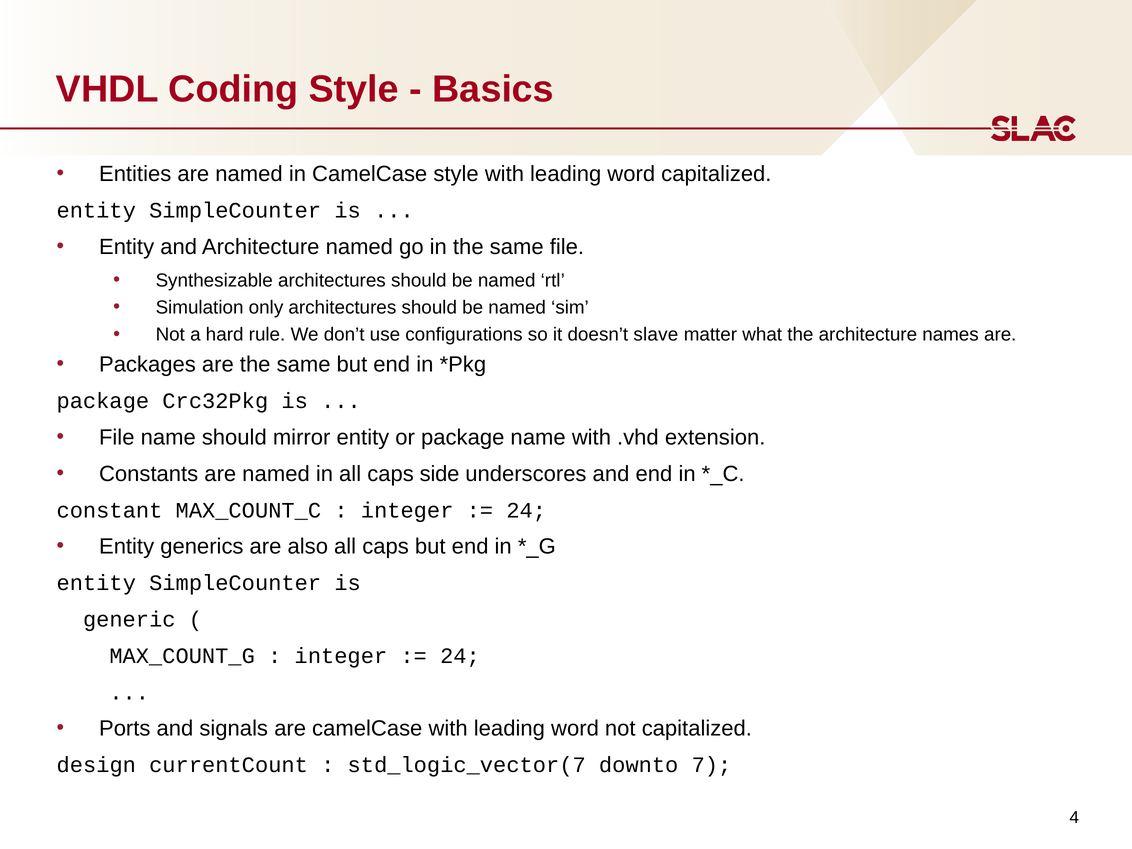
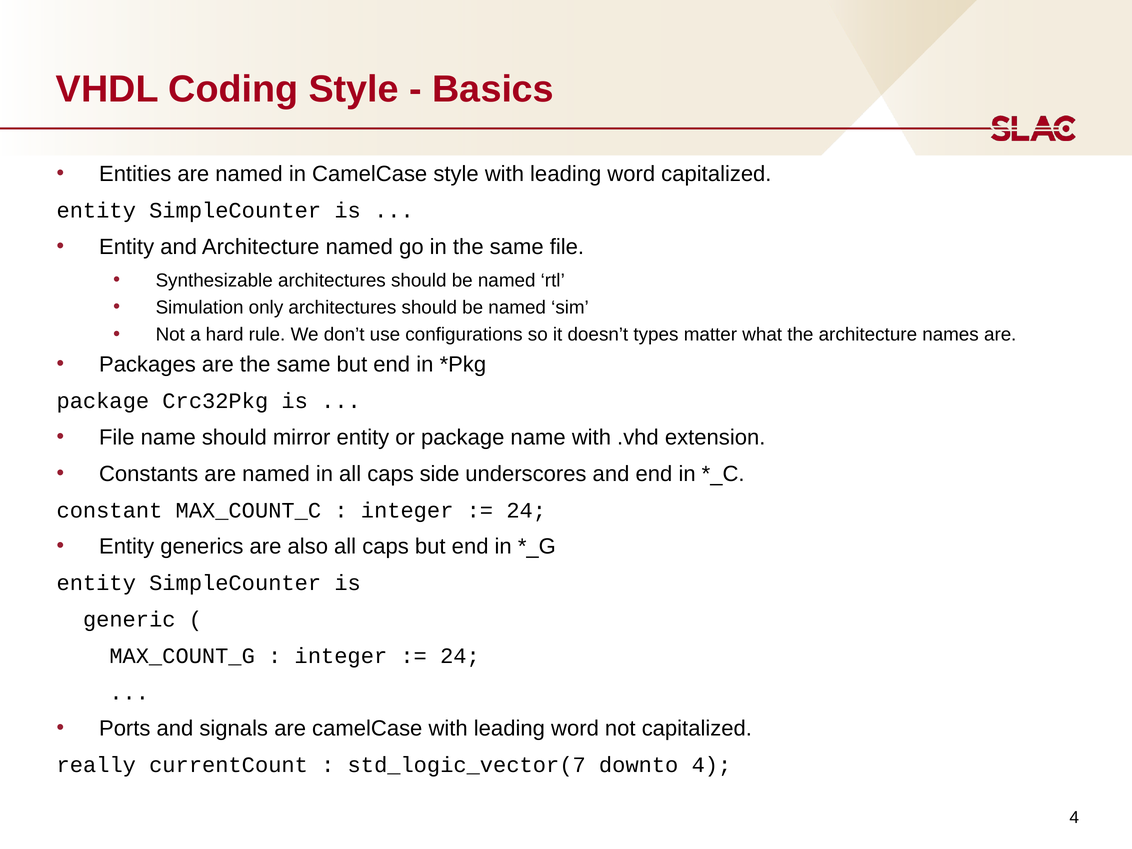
slave: slave -> types (656, 335)
design: design -> really (96, 765)
downto 7: 7 -> 4 (711, 765)
